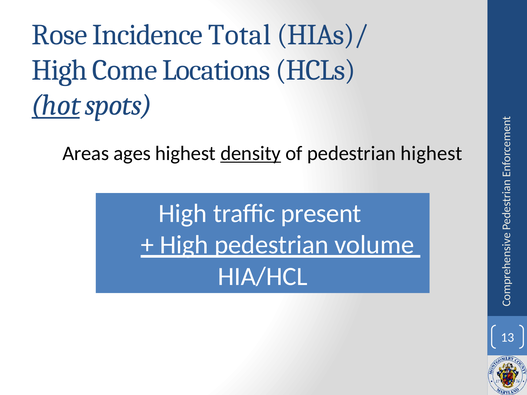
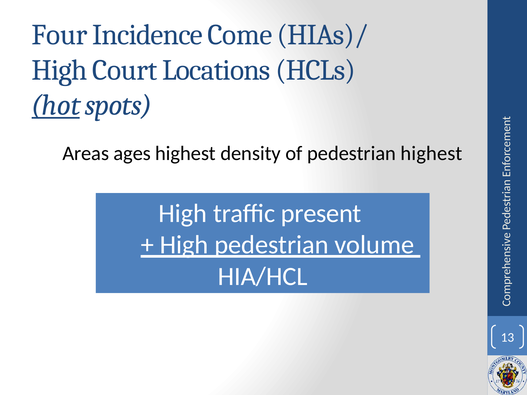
Rose: Rose -> Four (60, 35)
Total: Total -> Come (240, 35)
Come: Come -> Court (125, 70)
density underline: present -> none (251, 153)
